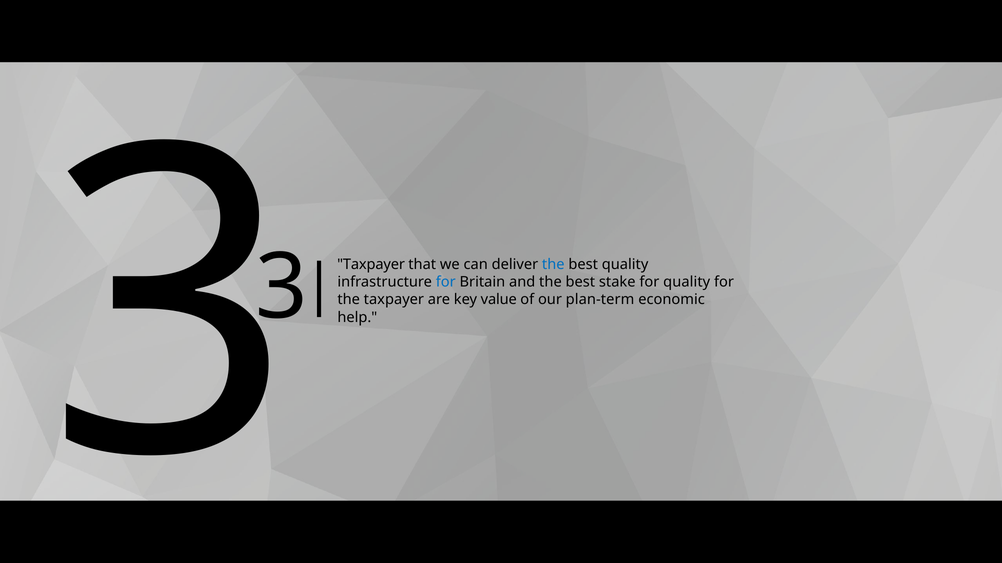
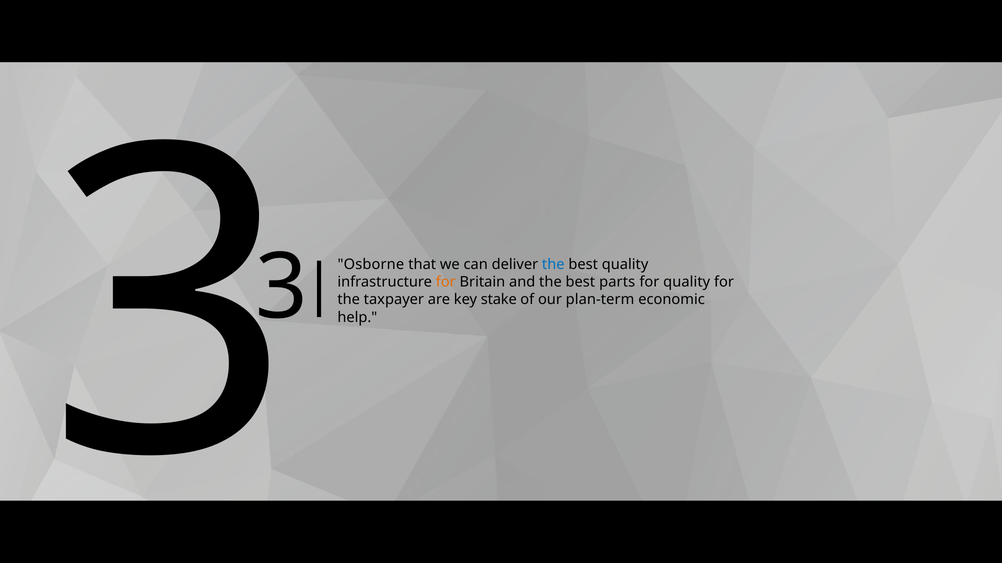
Taxpayer: Taxpayer -> Osborne (371, 265)
for colour: blue -> orange (446, 283)
stake: stake -> parts (617, 283)
value: value -> stake (499, 300)
